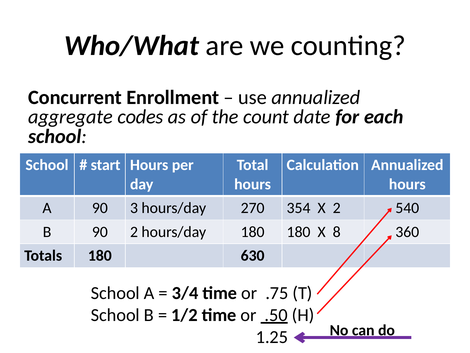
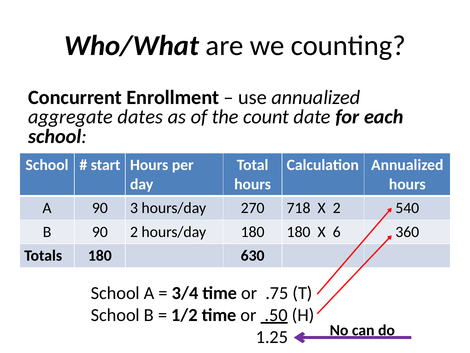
codes: codes -> dates (140, 117)
354: 354 -> 718 (299, 208)
8: 8 -> 6 (337, 232)
